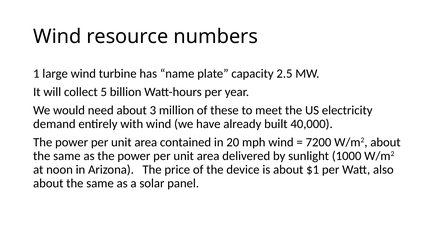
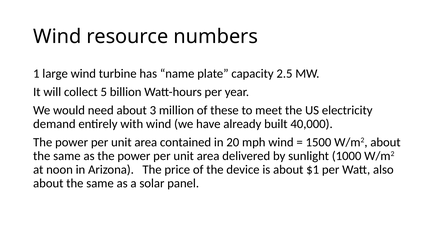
7200: 7200 -> 1500 (318, 142)
